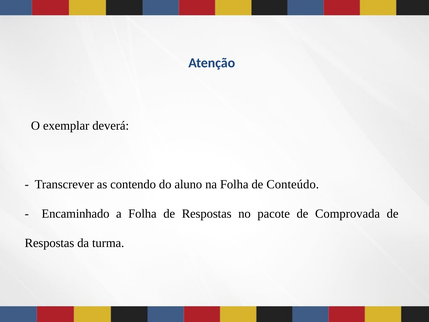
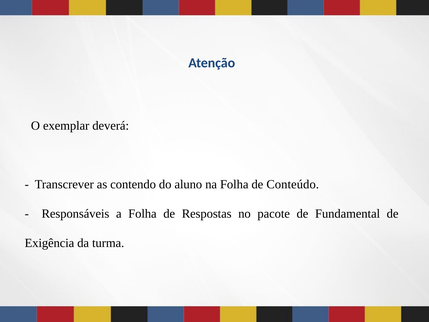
Encaminhado: Encaminhado -> Responsáveis (75, 213)
Comprovada: Comprovada -> Fundamental (348, 213)
Respostas: Respostas -> Exigência (49, 243)
